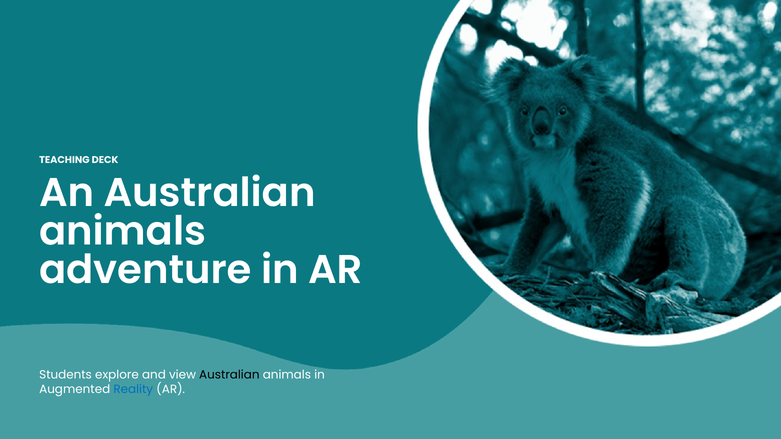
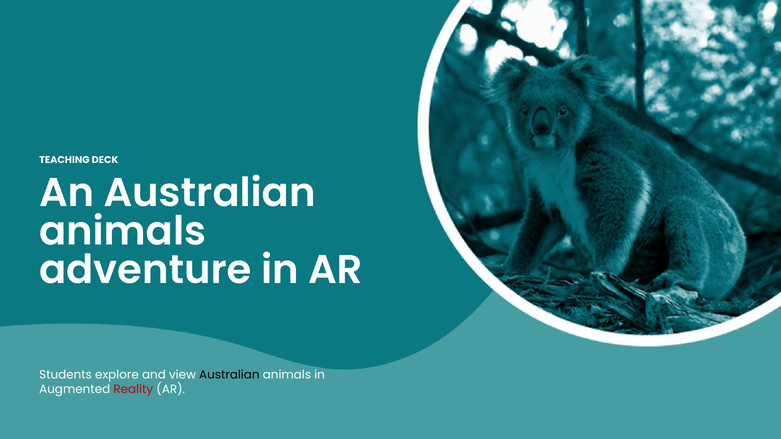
Reality colour: blue -> red (133, 390)
